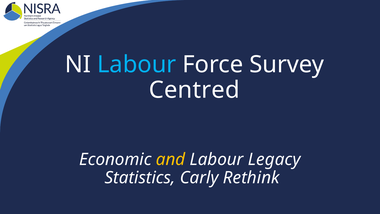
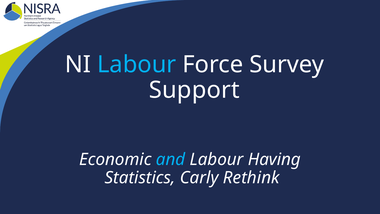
Centred: Centred -> Support (194, 90)
and colour: yellow -> light blue (171, 159)
Legacy: Legacy -> Having (274, 159)
